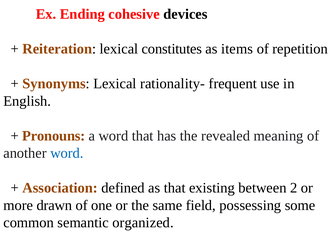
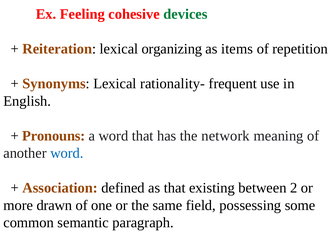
Ending: Ending -> Feeling (82, 14)
devices colour: black -> green (185, 14)
constitutes: constitutes -> organizing (172, 49)
revealed: revealed -> network (226, 136)
organized: organized -> paragraph (143, 223)
